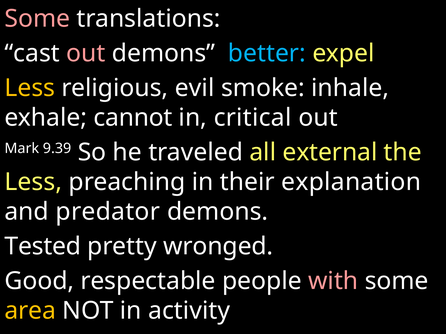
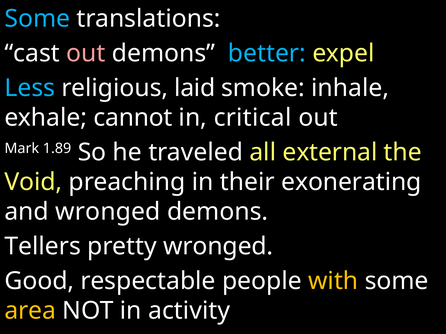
Some colour: pink -> light blue (37, 19)
Less colour: yellow -> light blue (30, 88)
evil: evil -> laid (195, 88)
9.39: 9.39 -> 1.89 (57, 149)
Less: Less -> Void (33, 182)
explanation: explanation -> exonerating (351, 182)
and predator: predator -> wronged (108, 212)
Tested: Tested -> Tellers (43, 247)
with colour: pink -> yellow (333, 281)
